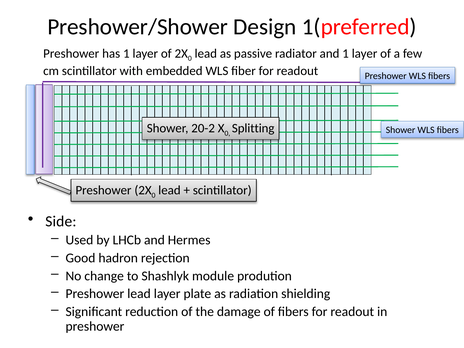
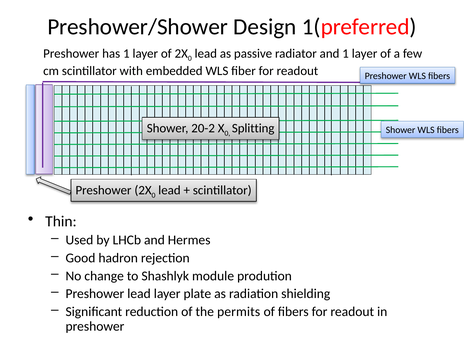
Side: Side -> Thin (61, 221)
damage: damage -> permits (239, 312)
